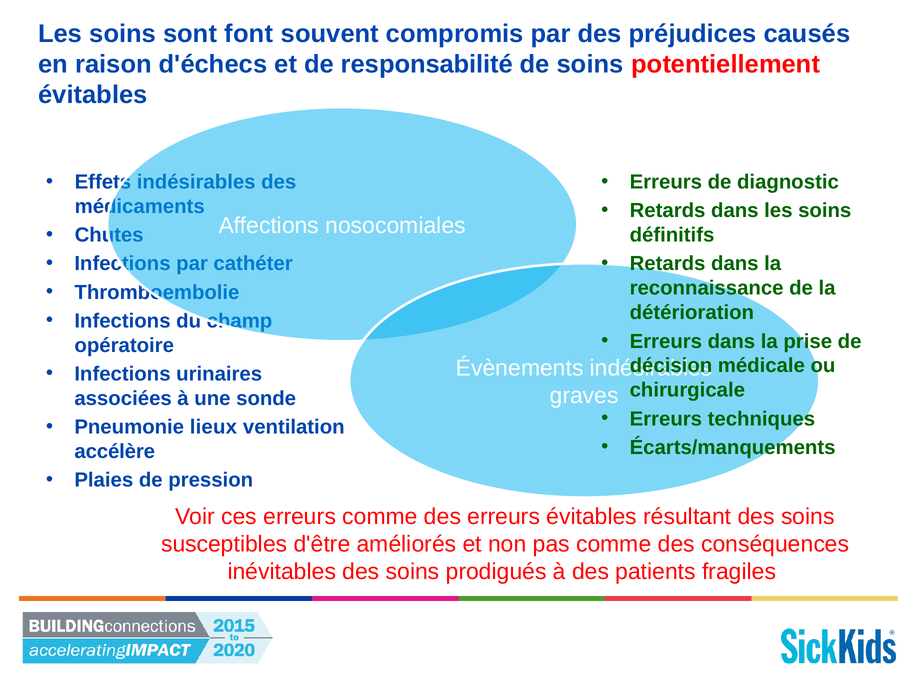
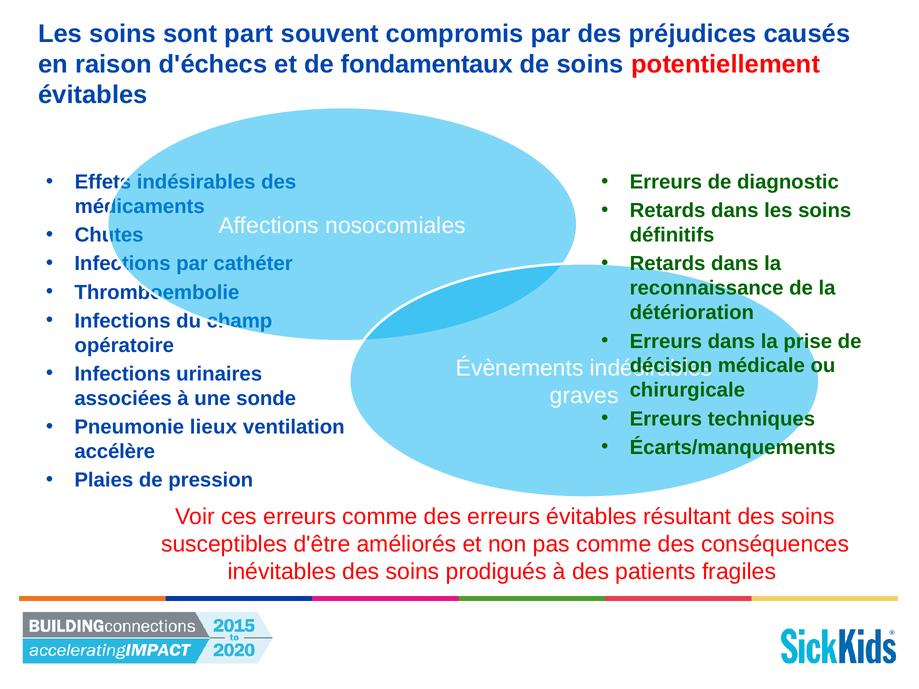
font: font -> part (249, 34)
responsabilité: responsabilité -> fondamentaux (427, 64)
